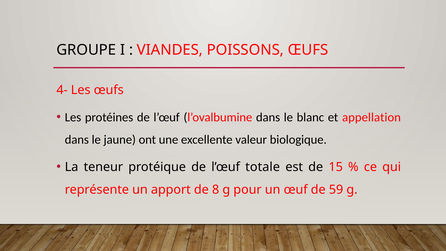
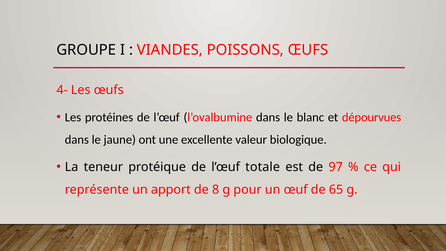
appellation: appellation -> dépourvues (372, 117)
15: 15 -> 97 (336, 167)
59: 59 -> 65 (336, 190)
